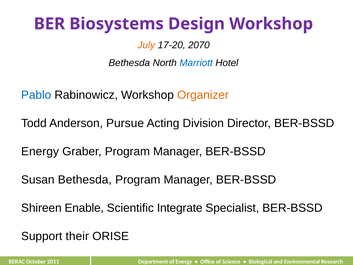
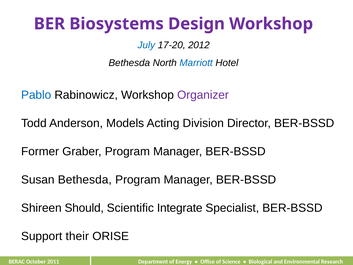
July colour: orange -> blue (146, 45)
2070: 2070 -> 2012 (199, 45)
Organizer colour: orange -> purple (203, 95)
Pursue: Pursue -> Models (125, 123)
Energy: Energy -> Former (40, 151)
Enable: Enable -> Should (84, 208)
